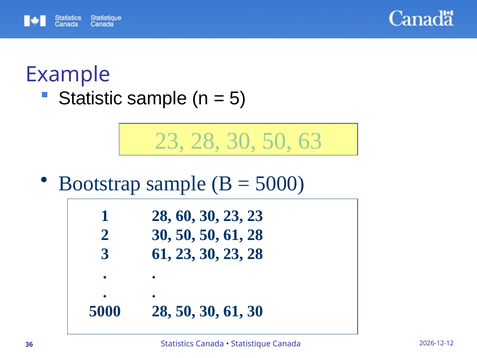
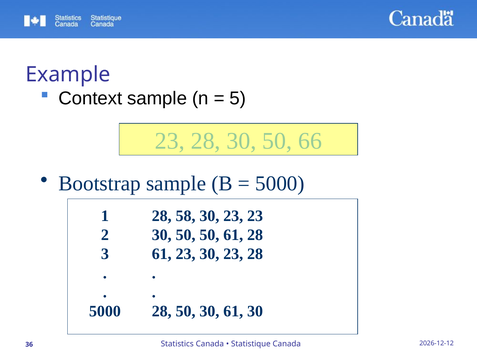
Statistic: Statistic -> Context (90, 98)
63: 63 -> 66 (310, 141)
60: 60 -> 58 (186, 216)
